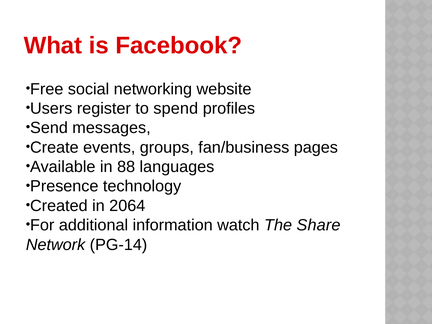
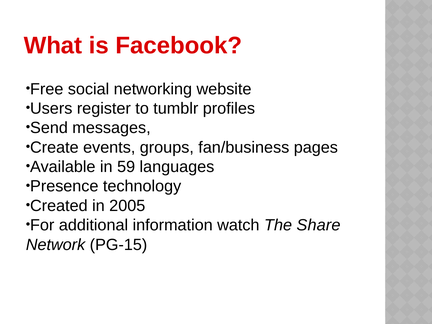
spend: spend -> tumblr (176, 108)
88: 88 -> 59 (126, 167)
2064: 2064 -> 2005 (127, 206)
PG-14: PG-14 -> PG-15 (118, 245)
